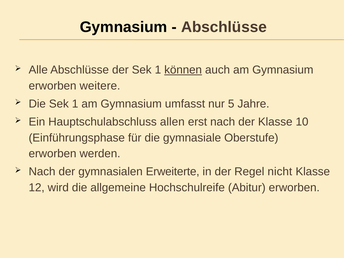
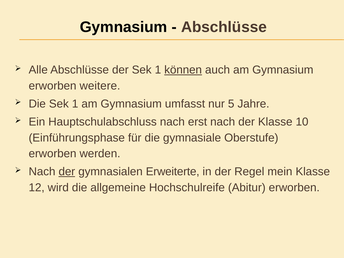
Hauptschulabschluss allen: allen -> nach (172, 122)
der underline: none -> present (67, 172)
nicht: nicht -> mein (280, 172)
